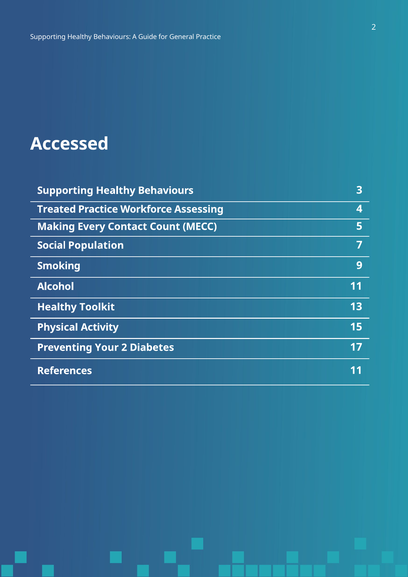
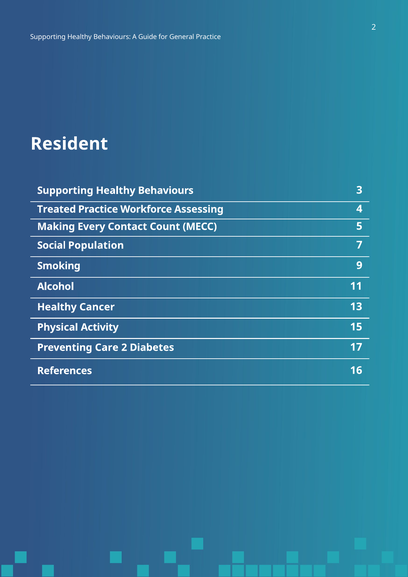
Accessed: Accessed -> Resident (69, 144)
Toolkit: Toolkit -> Cancer (97, 307)
Your: Your -> Care (107, 347)
References 11: 11 -> 16 (356, 370)
